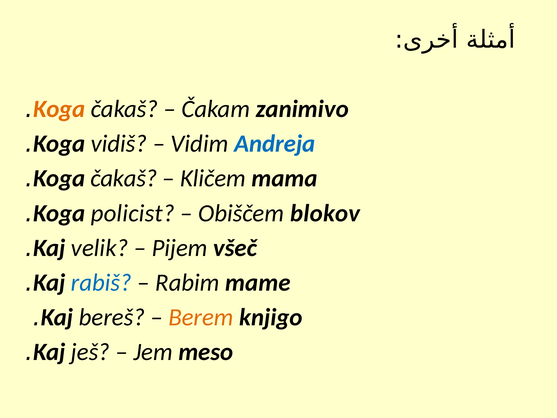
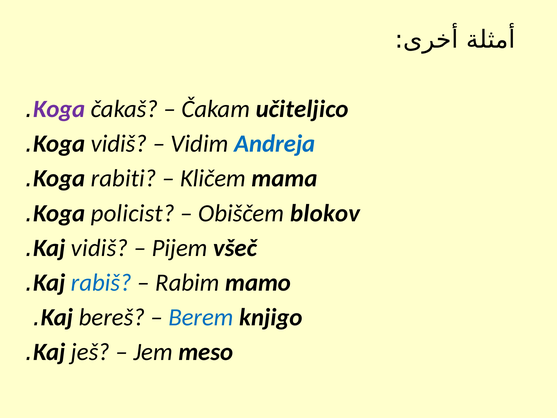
Koga colour: orange -> purple (59, 109)
zanimivo: zanimivo -> učiteljico (302, 109)
čakaš: čakaš -> rabiti (124, 178)
Kaj velik: velik -> vidiš (100, 248)
mame: mame -> mamo (258, 282)
Berem colour: orange -> blue (201, 317)
